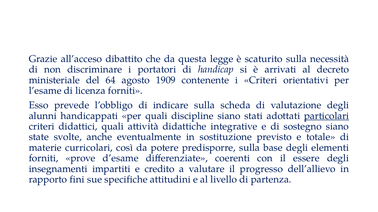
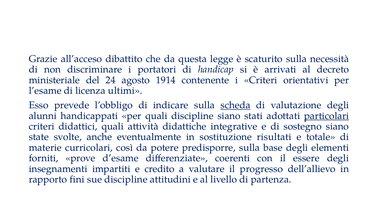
64: 64 -> 24 (111, 80)
1909: 1909 -> 1914 (166, 80)
licenza forniti: forniti -> ultimi (125, 91)
scheda underline: none -> present (236, 106)
previsto: previsto -> risultati (274, 137)
sue specifiche: specifiche -> discipline (126, 180)
